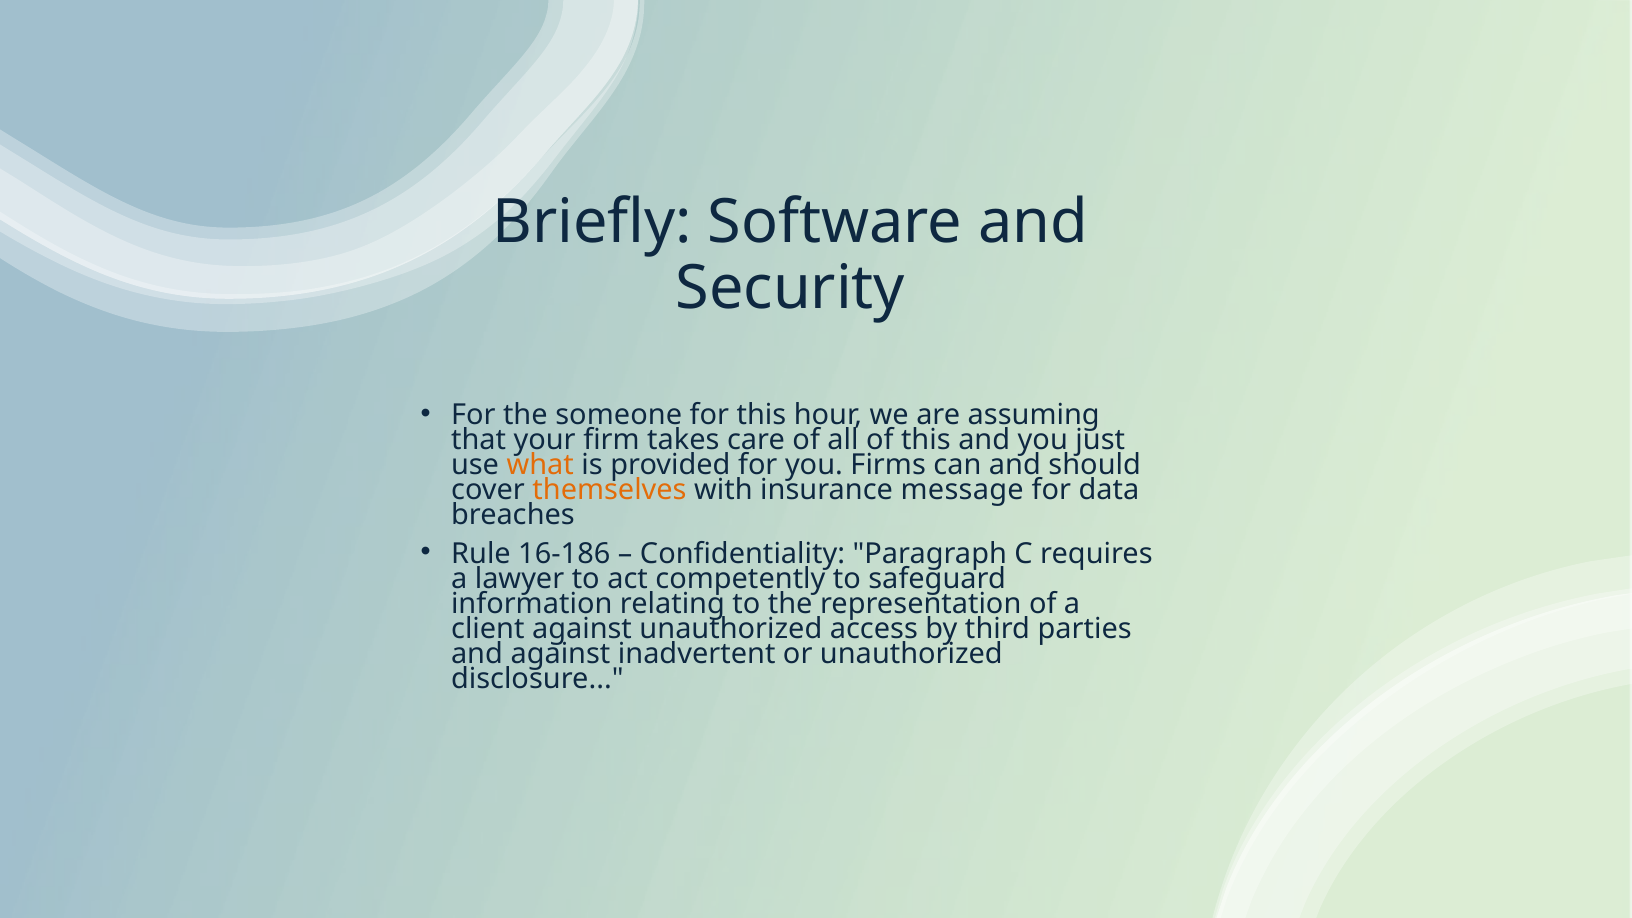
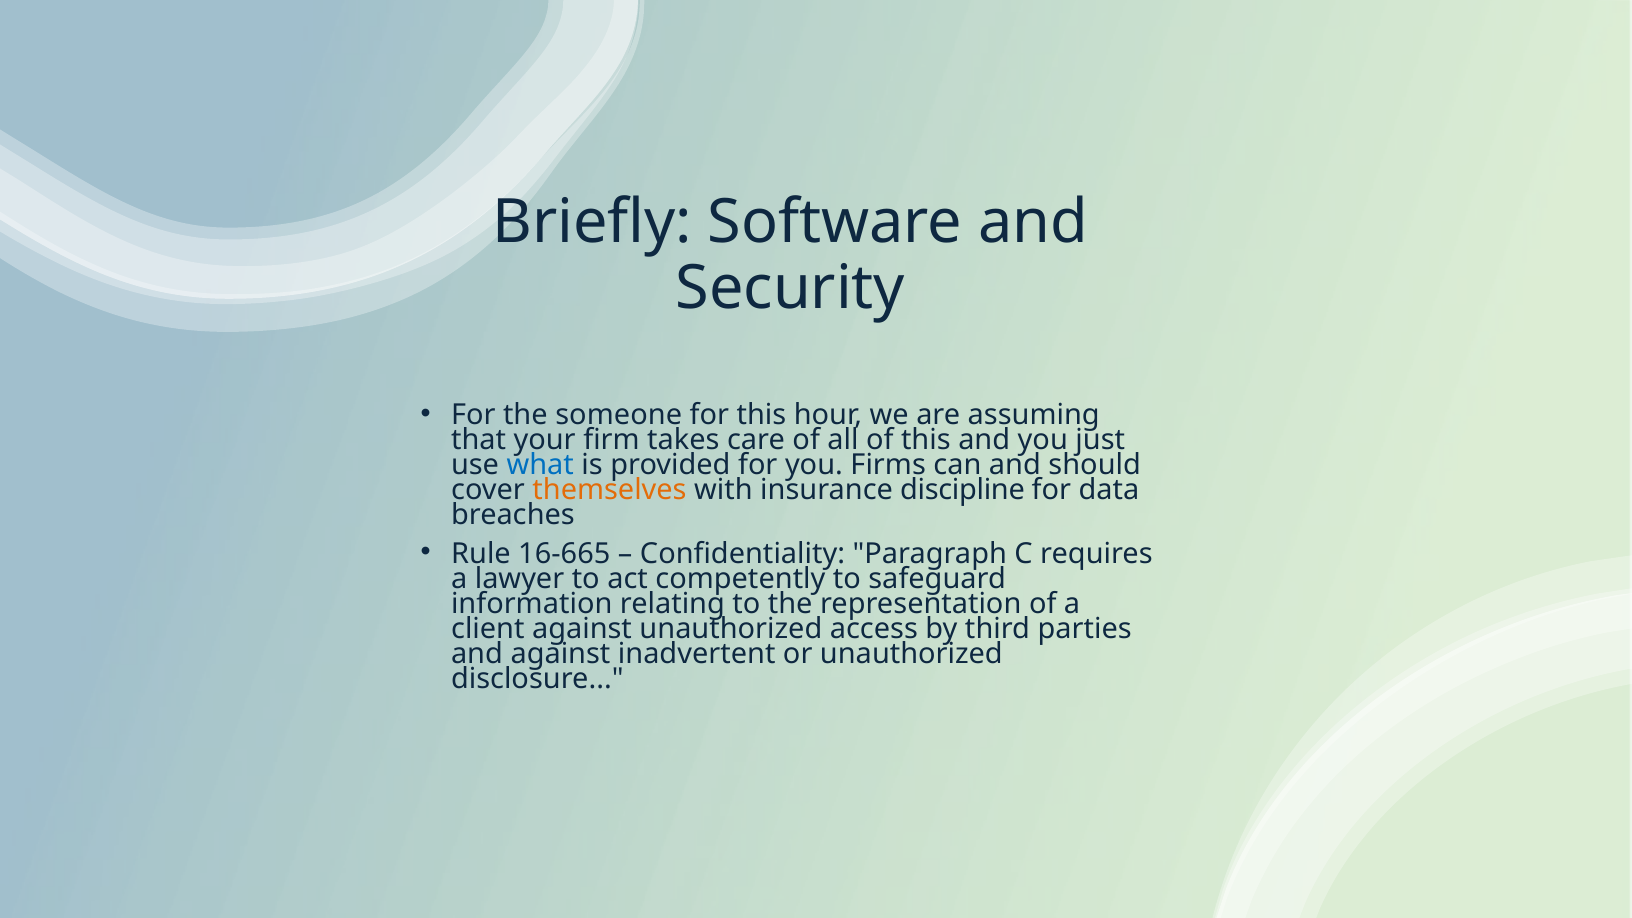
what colour: orange -> blue (540, 465)
message: message -> discipline (962, 490)
16-186: 16-186 -> 16-665 (564, 554)
